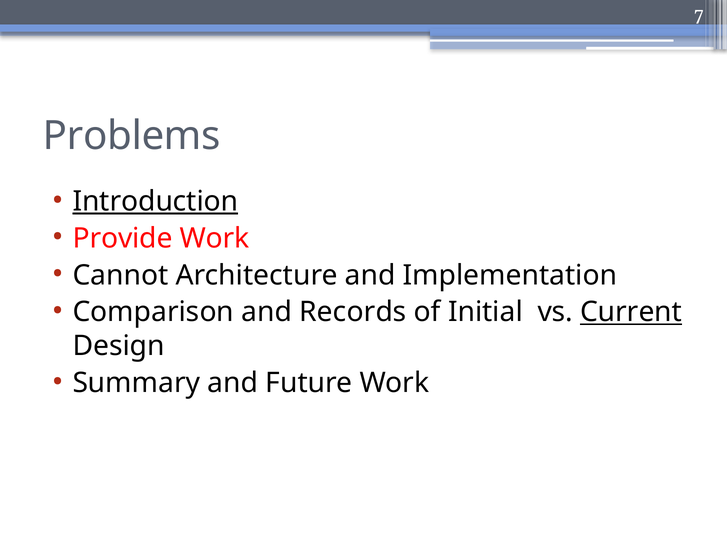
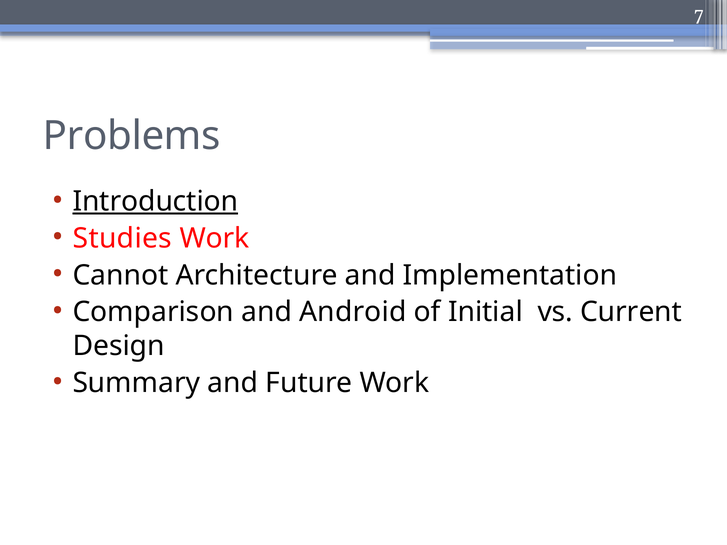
Provide: Provide -> Studies (122, 238)
Records: Records -> Android (353, 312)
Current underline: present -> none (631, 312)
